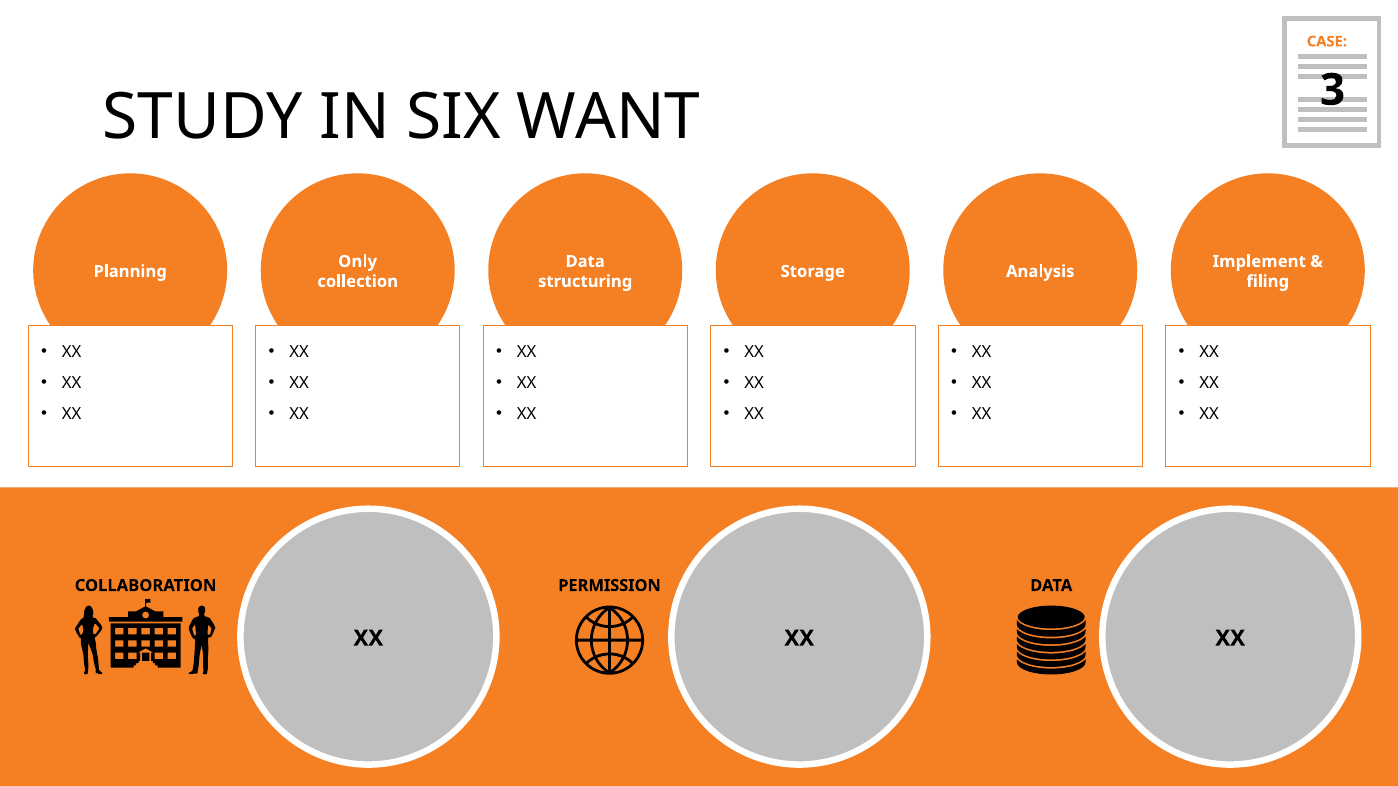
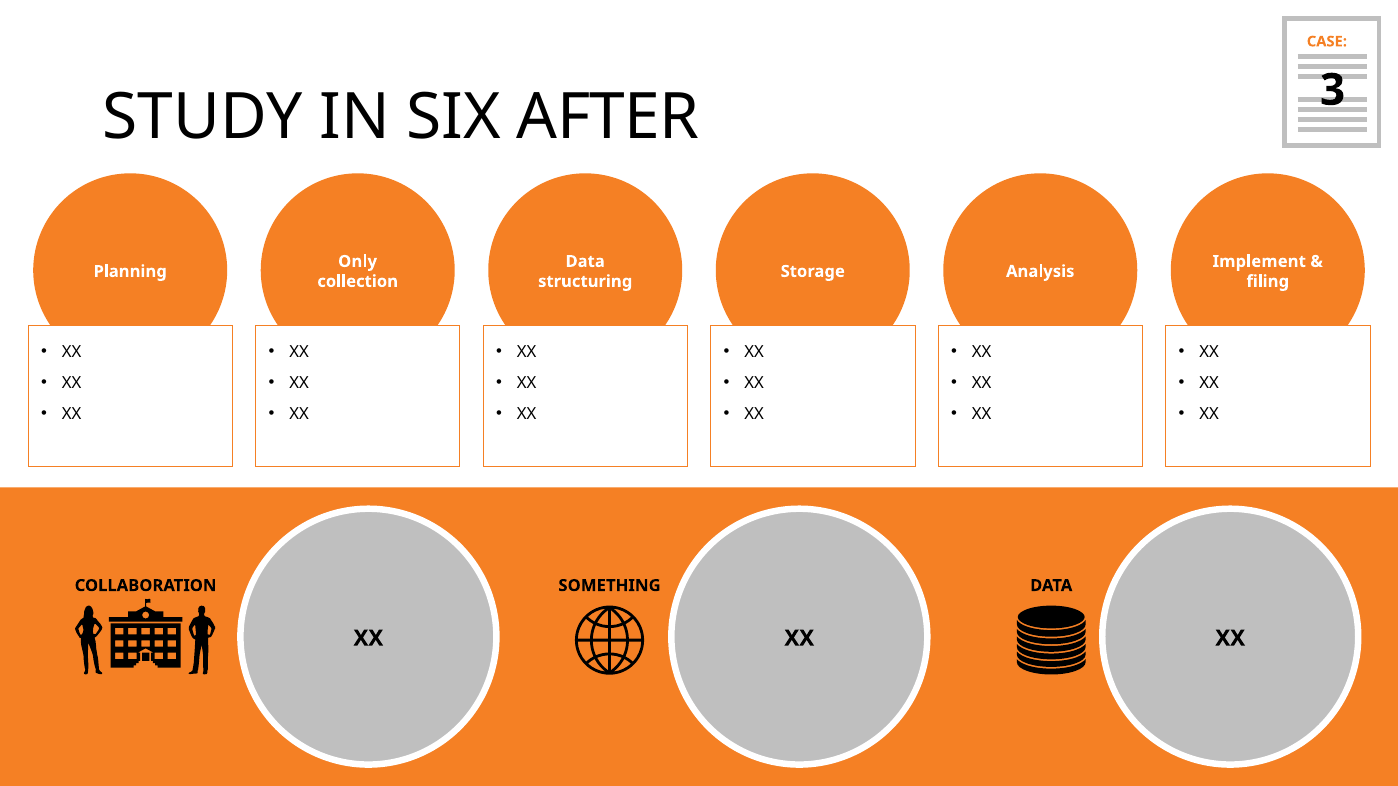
WANT: WANT -> AFTER (608, 117)
PERMISSION: PERMISSION -> SOMETHING (609, 586)
